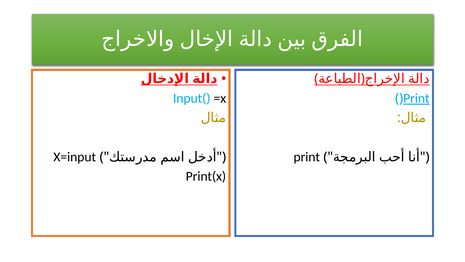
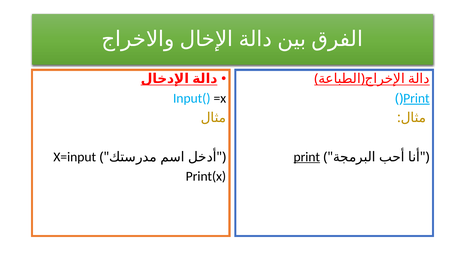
print underline: none -> present (307, 157)
